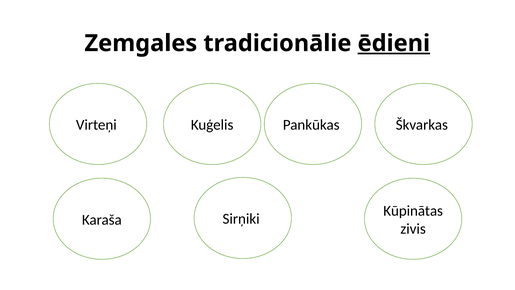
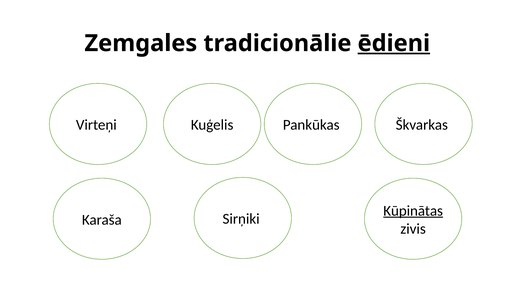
Kūpinātas underline: none -> present (413, 211)
